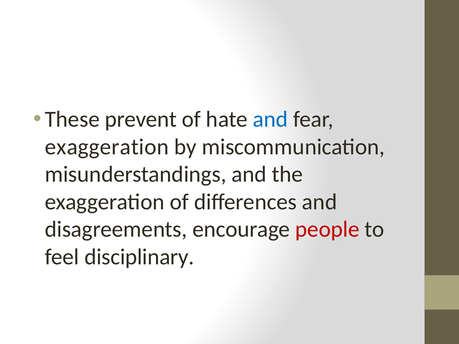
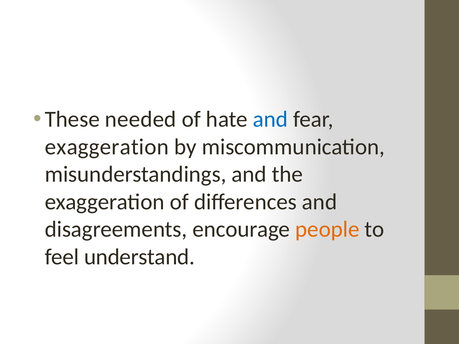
prevent: prevent -> needed (141, 119)
people colour: red -> orange (327, 230)
disciplinary: disciplinary -> understand (139, 257)
